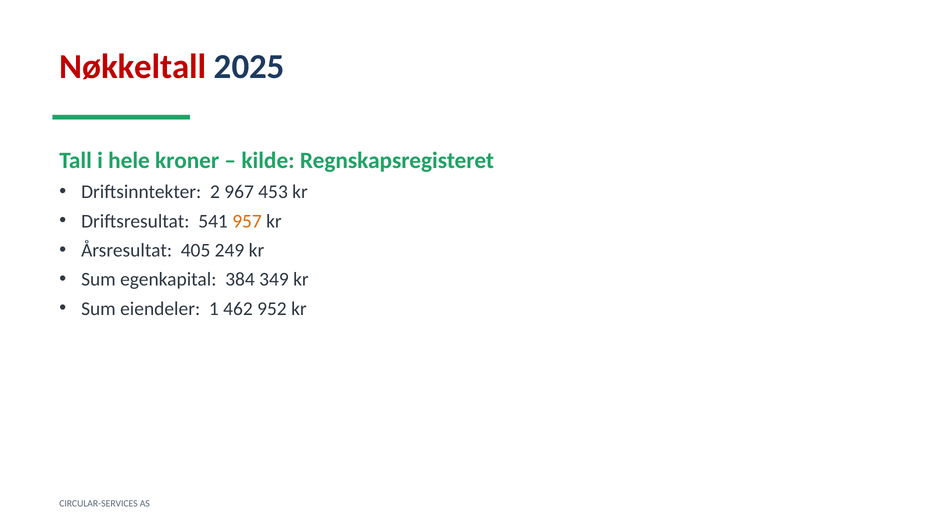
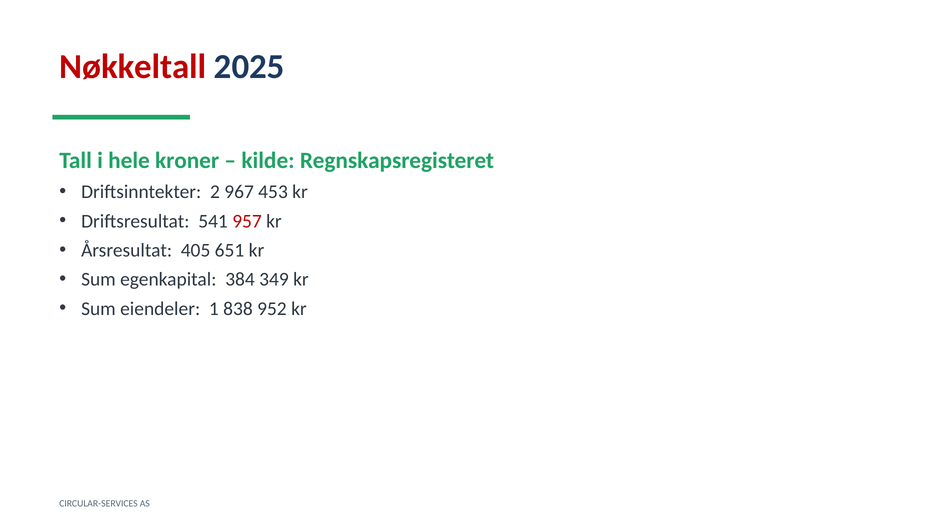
957 colour: orange -> red (247, 221)
249: 249 -> 651 (230, 250)
462: 462 -> 838 (238, 308)
